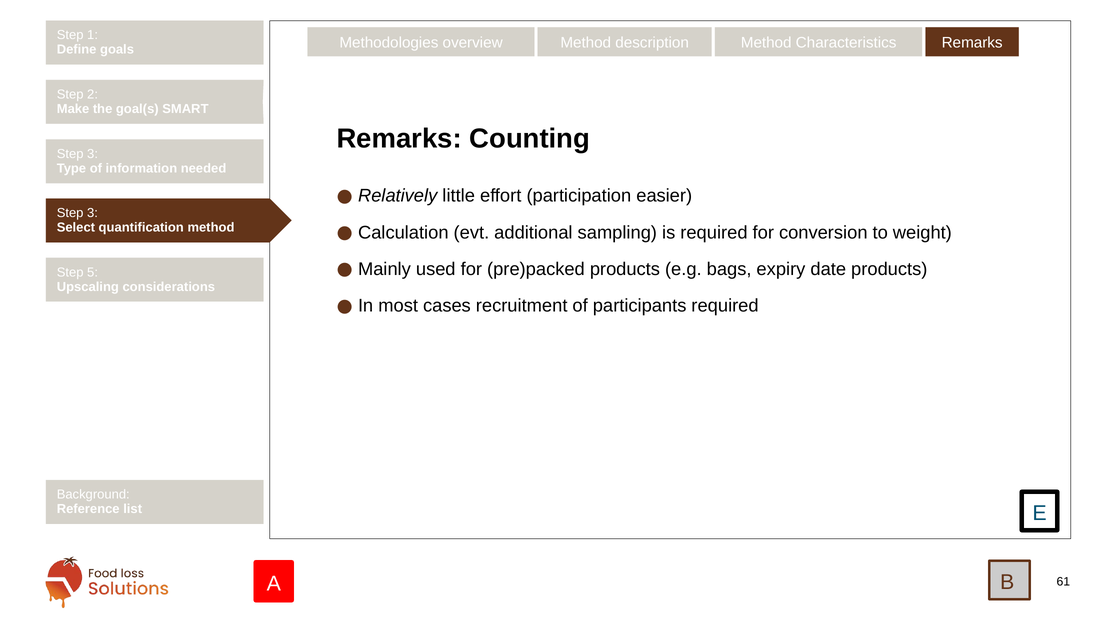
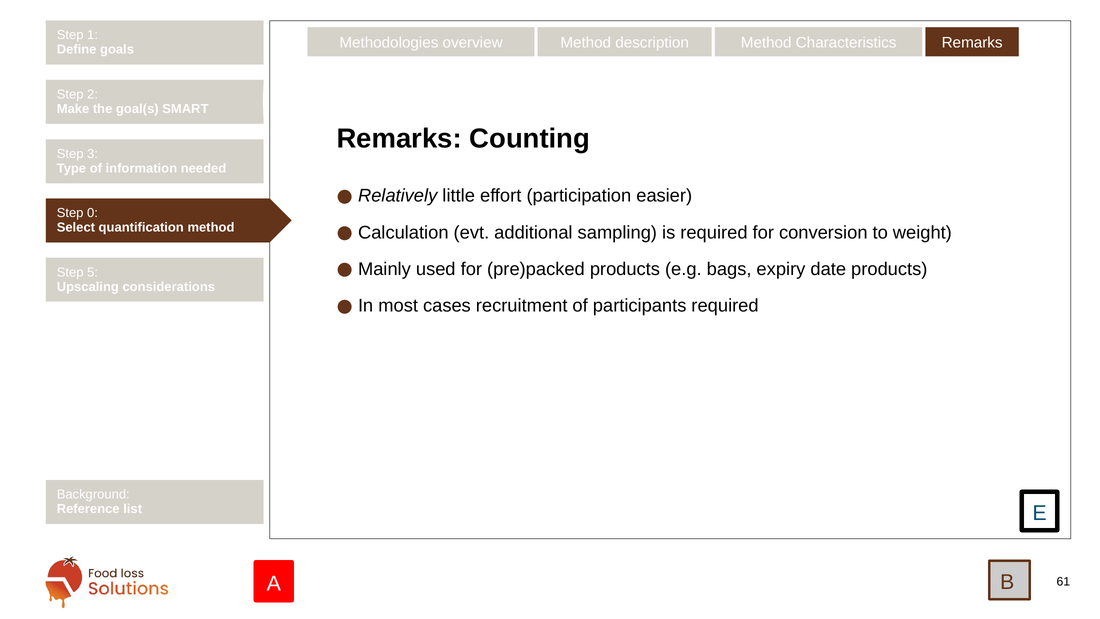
3: 3 -> 0 (92, 213)
